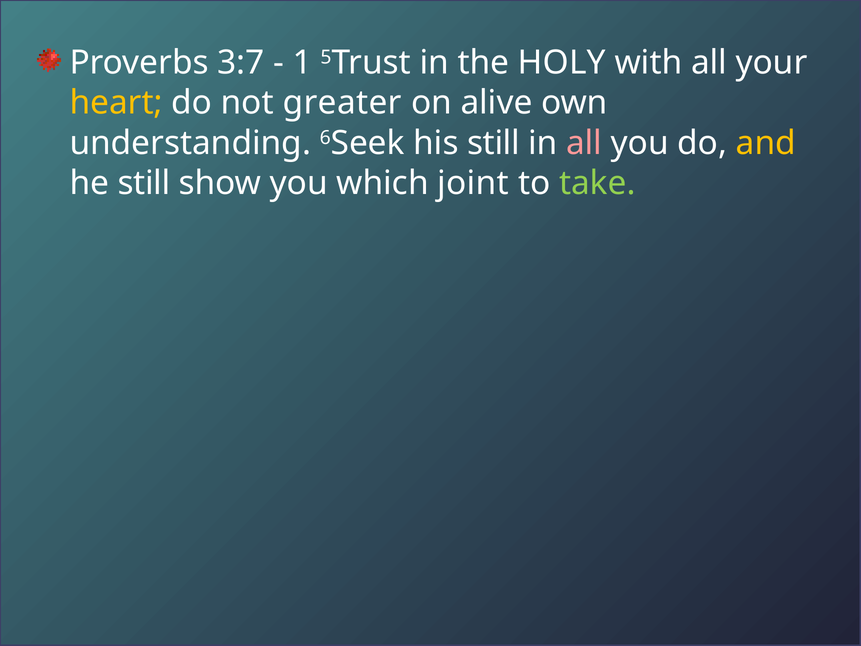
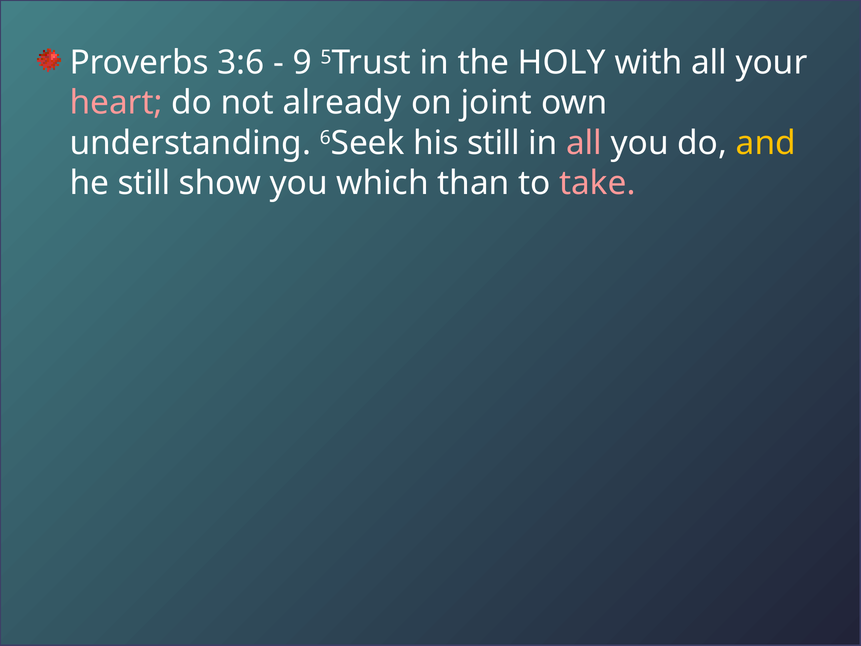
3:7: 3:7 -> 3:6 (241, 63)
1: 1 -> 9 (302, 63)
heart colour: yellow -> pink (116, 103)
greater: greater -> already (342, 103)
alive: alive -> joint (496, 103)
joint: joint -> than (473, 183)
take colour: light green -> pink (597, 183)
